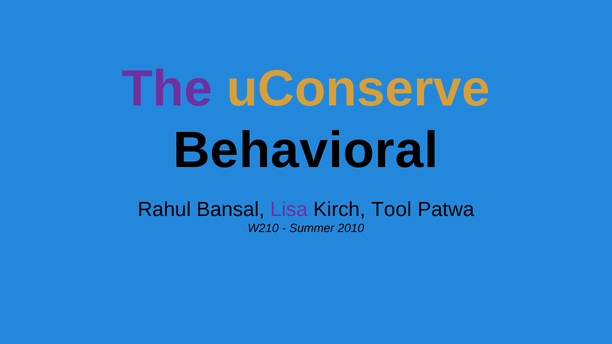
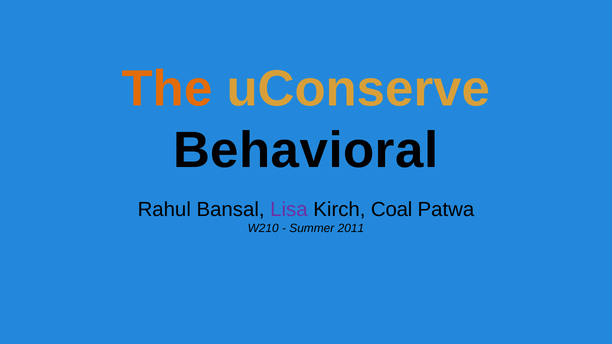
The colour: purple -> orange (167, 89)
Tool: Tool -> Coal (392, 210)
2010: 2010 -> 2011 (351, 229)
